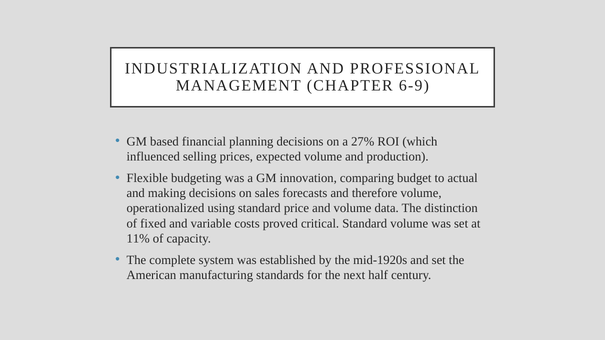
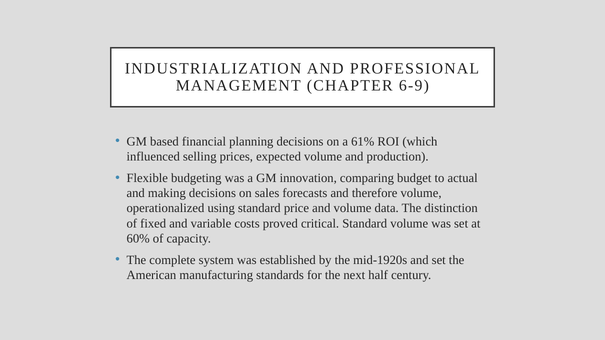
27%: 27% -> 61% (363, 142)
11%: 11% -> 60% (138, 239)
